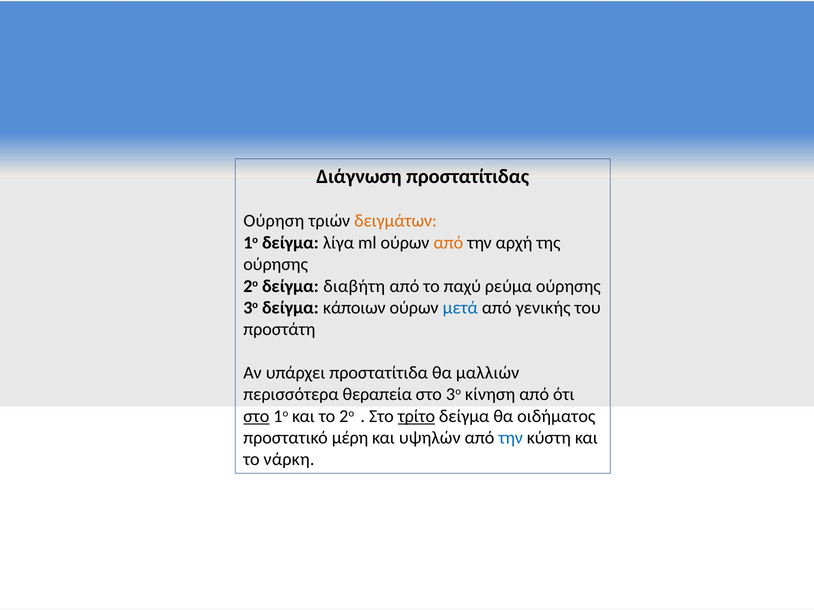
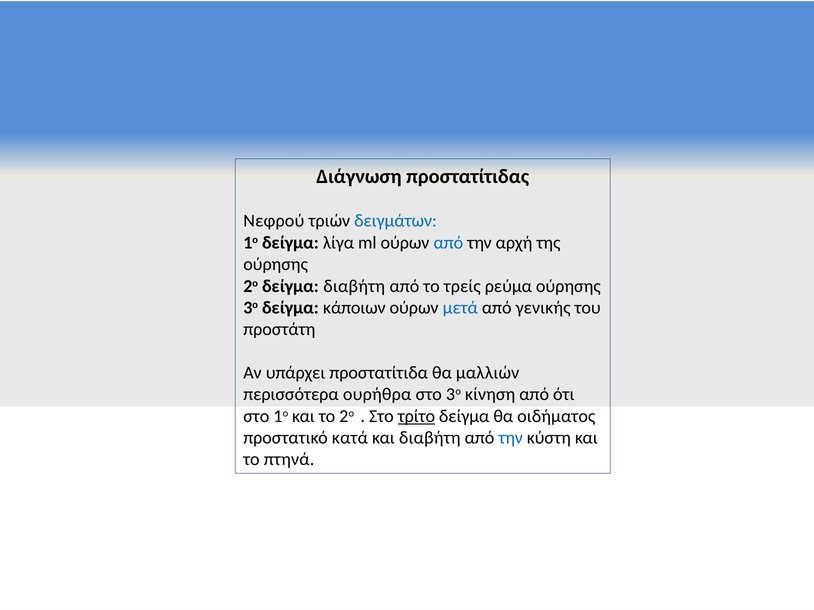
Ούρηση: Ούρηση -> Νεφρού (274, 221)
δειγμάτων colour: orange -> blue (396, 221)
από colour: orange -> blue (448, 243)
παχύ: παχύ -> τρείς (462, 286)
θεραπεία: θεραπεία -> ουρήθρα (377, 395)
στο underline: present -> none (256, 416)
μέρη: μέρη -> κατά (350, 438)
και υψηλών: υψηλών -> διαβήτη (430, 438)
νάρκη: νάρκη -> πτηνά (289, 460)
